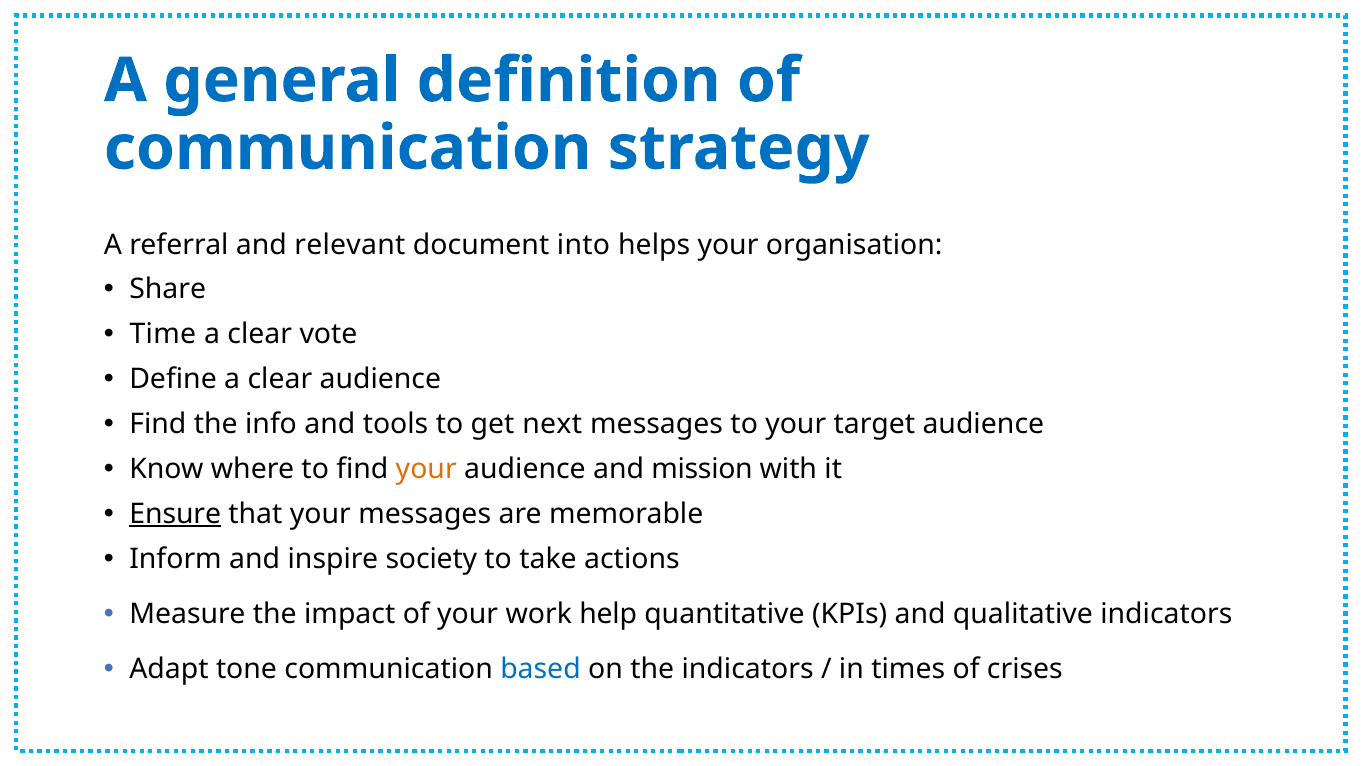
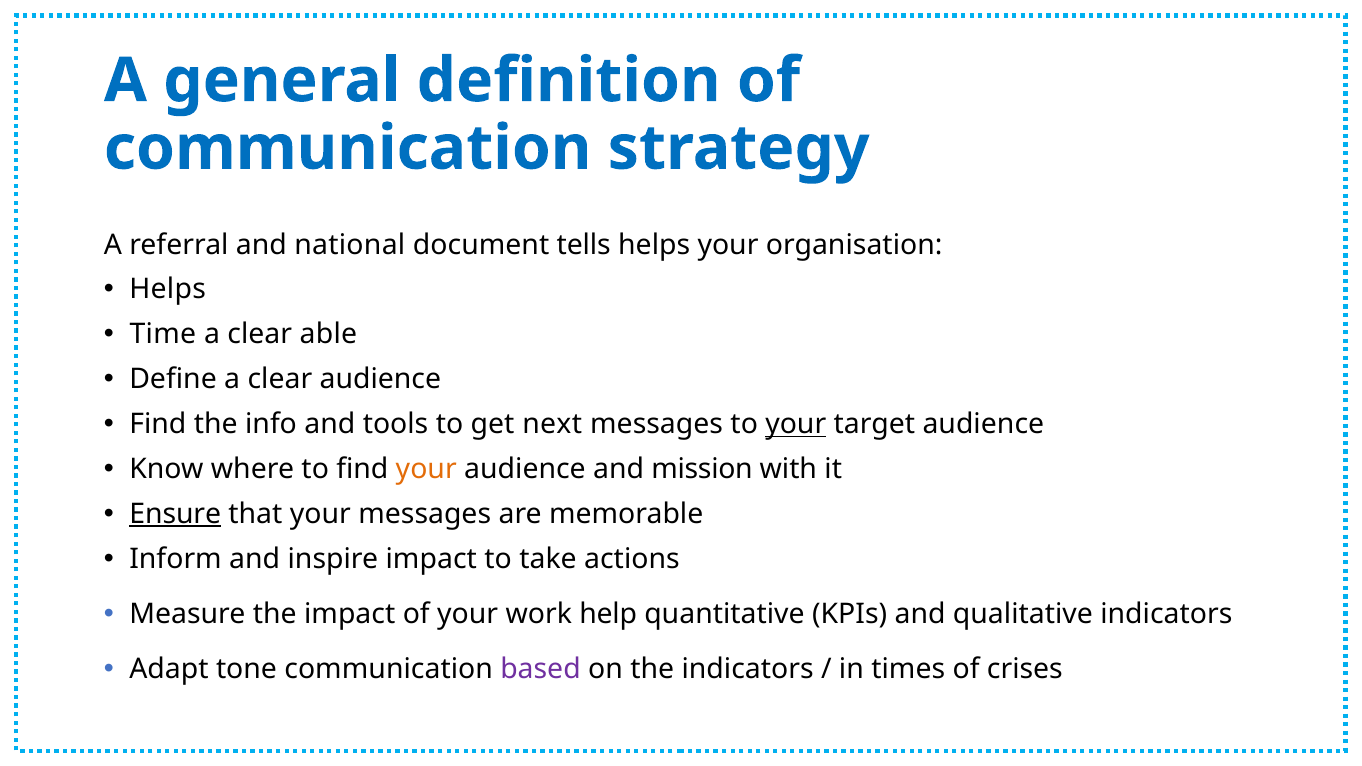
relevant: relevant -> national (350, 245)
into: into -> tells (584, 245)
Share: Share -> Helps (168, 290)
vote: vote -> able (328, 335)
your underline: none -> present (796, 424)
inspire society: society -> impact (431, 559)
based colour: blue -> purple (540, 670)
